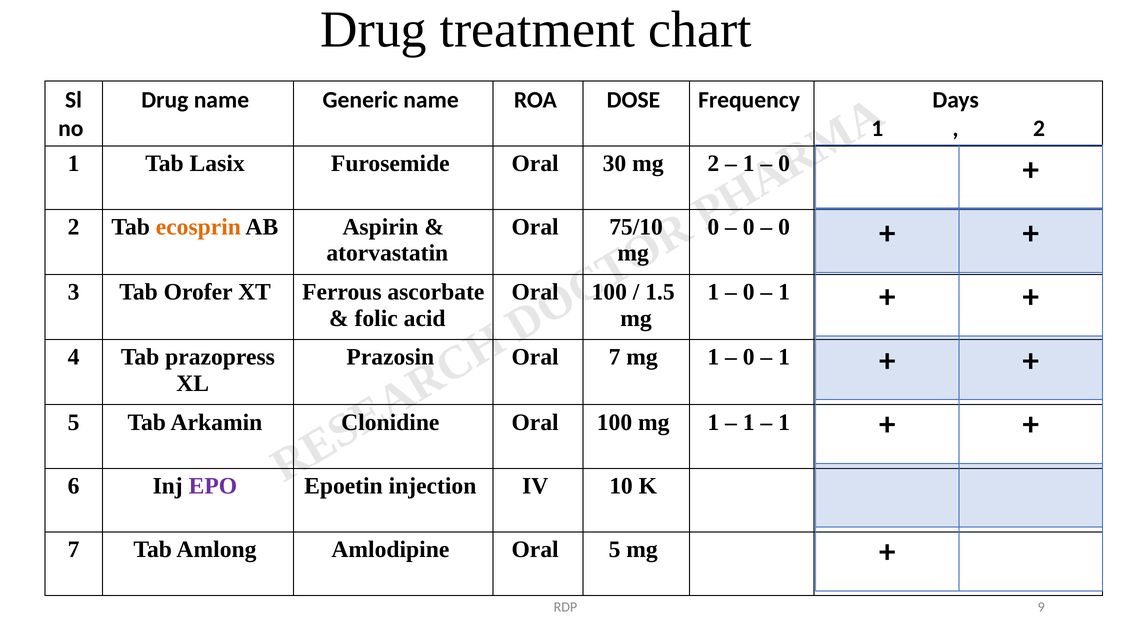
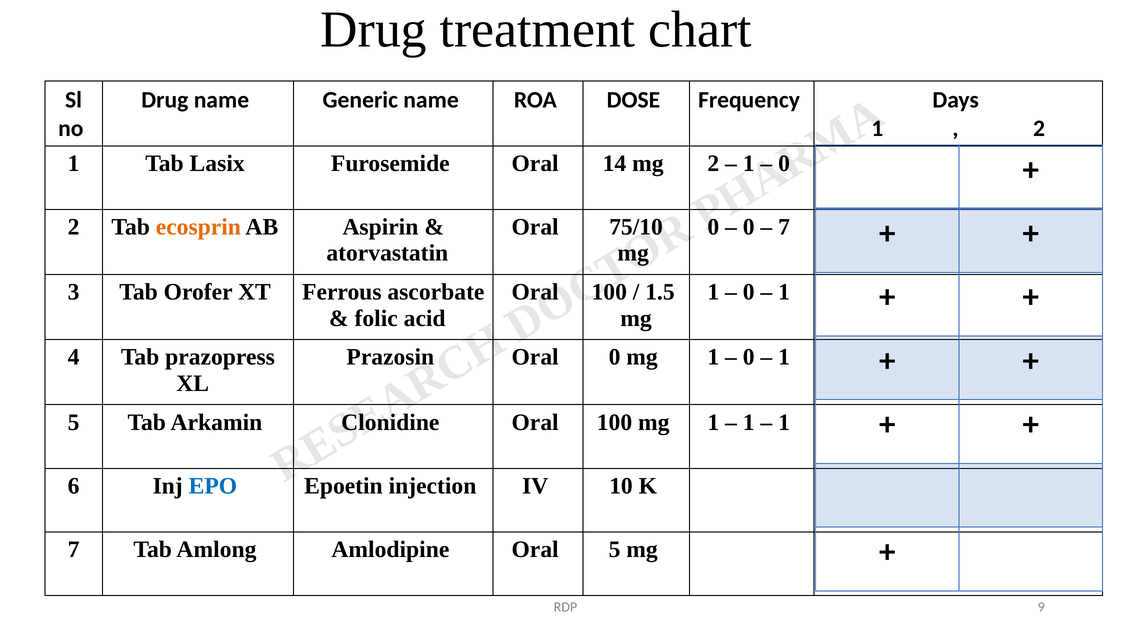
30: 30 -> 14 (614, 164)
0: 0 -> 7 (784, 227)
Oral 7: 7 -> 0 (615, 357)
EPO colour: purple -> blue (213, 486)
